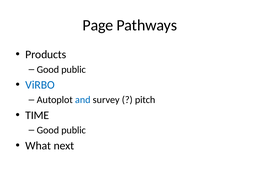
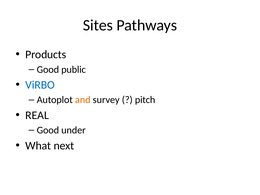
Page: Page -> Sites (98, 25)
and colour: blue -> orange (83, 100)
TIME: TIME -> REAL (37, 115)
public: public -> under (73, 130)
